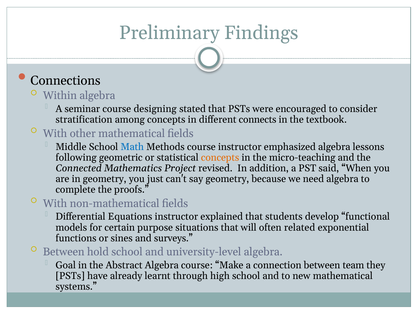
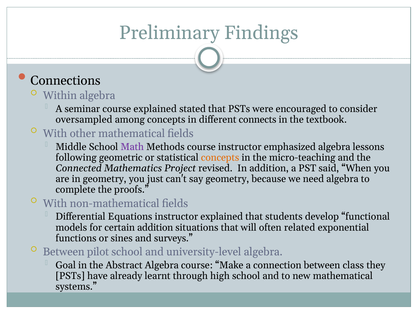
course designing: designing -> explained (155, 109)
stratification: stratification -> oversampled (84, 119)
Math colour: blue -> purple (132, 147)
certain purpose: purpose -> addition (155, 227)
hold: hold -> pilot (98, 252)
team: team -> class (353, 265)
